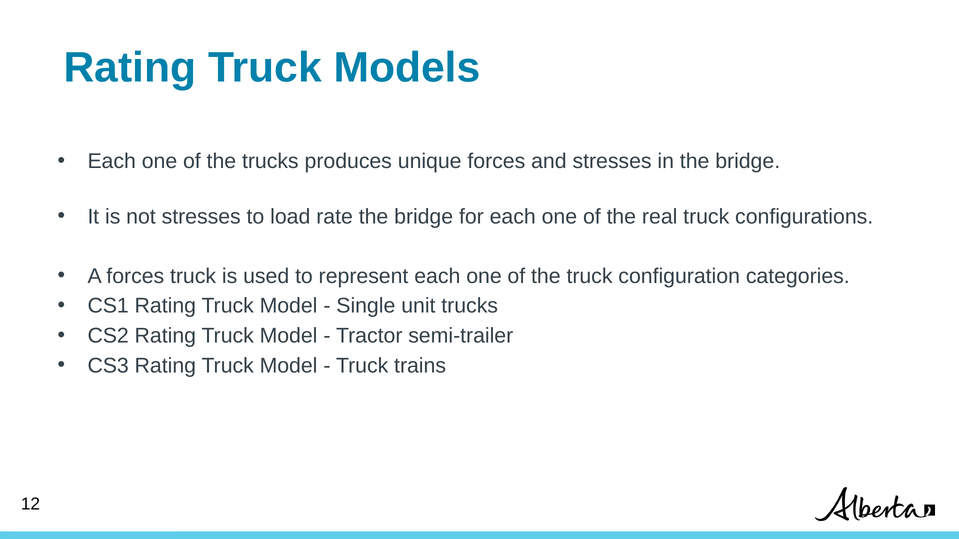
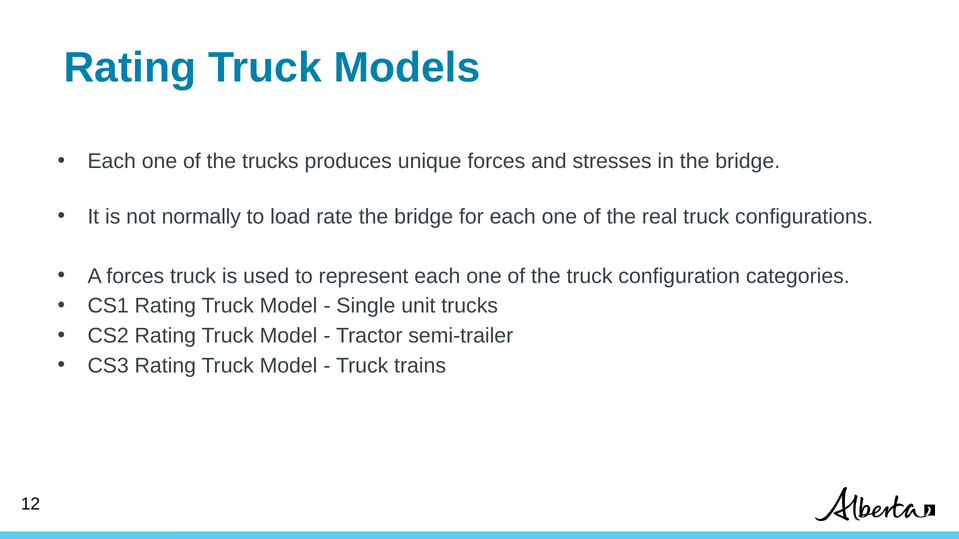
not stresses: stresses -> normally (201, 217)
